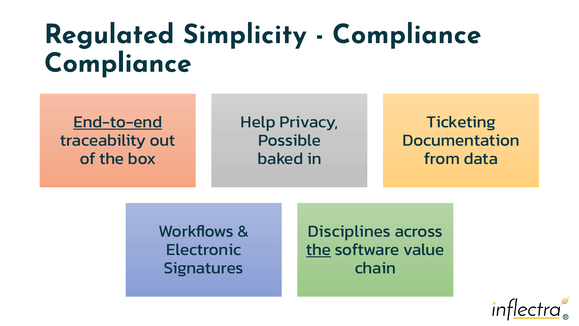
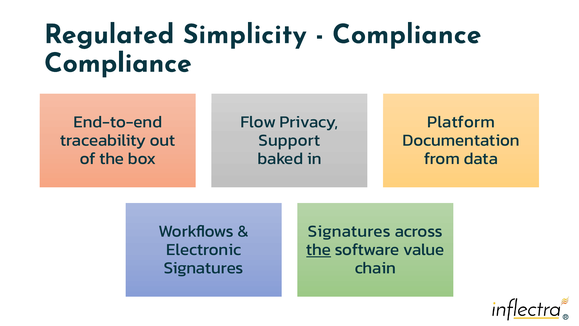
End-to-end underline: present -> none (118, 122)
Help: Help -> Flow (258, 122)
Ticketing: Ticketing -> Platform (461, 122)
Possible: Possible -> Support (289, 140)
Disciplines: Disciplines -> Signatures (349, 231)
